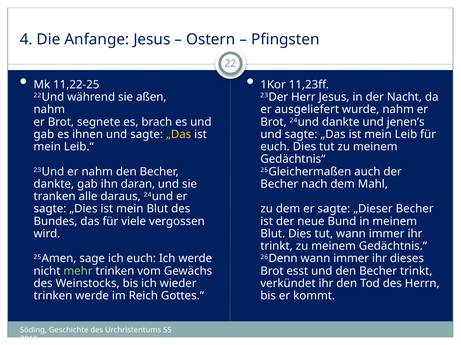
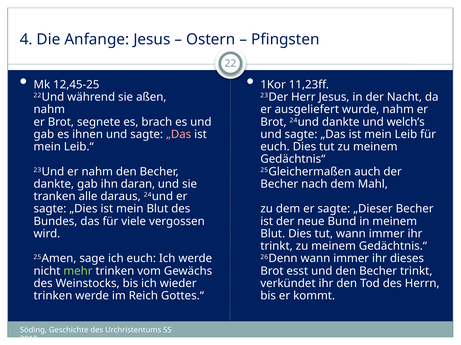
11,22-25: 11,22-25 -> 12,45-25 (76, 85)
jenen’s: jenen’s -> welch’s (406, 122)
„Das colour: yellow -> pink (179, 135)
